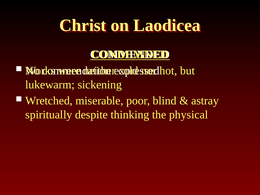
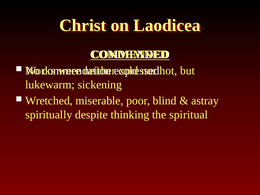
physical: physical -> spiritual (189, 115)
